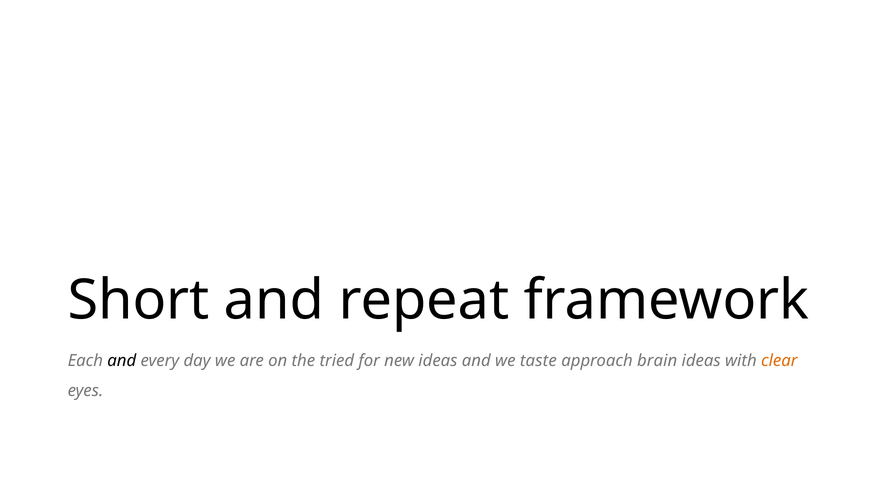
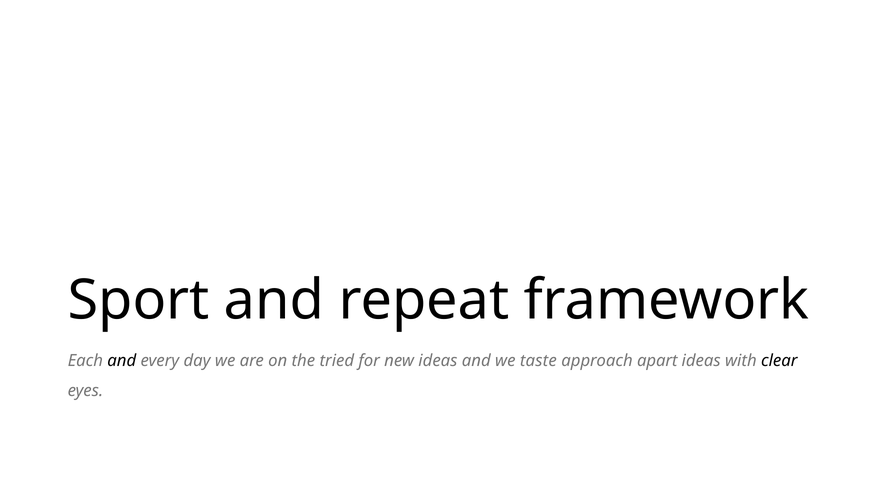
Short: Short -> Sport (139, 300)
brain: brain -> apart (657, 361)
clear colour: orange -> black (779, 361)
